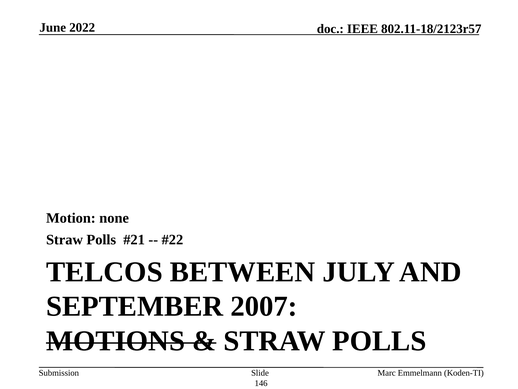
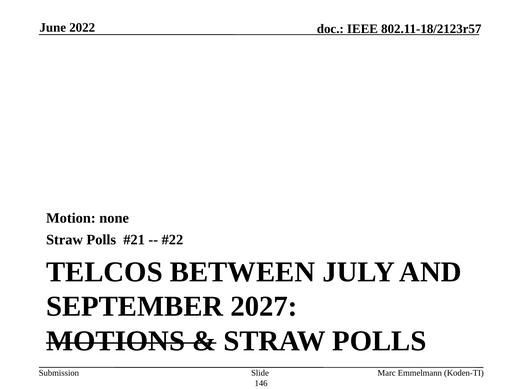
2007: 2007 -> 2027 (264, 306)
